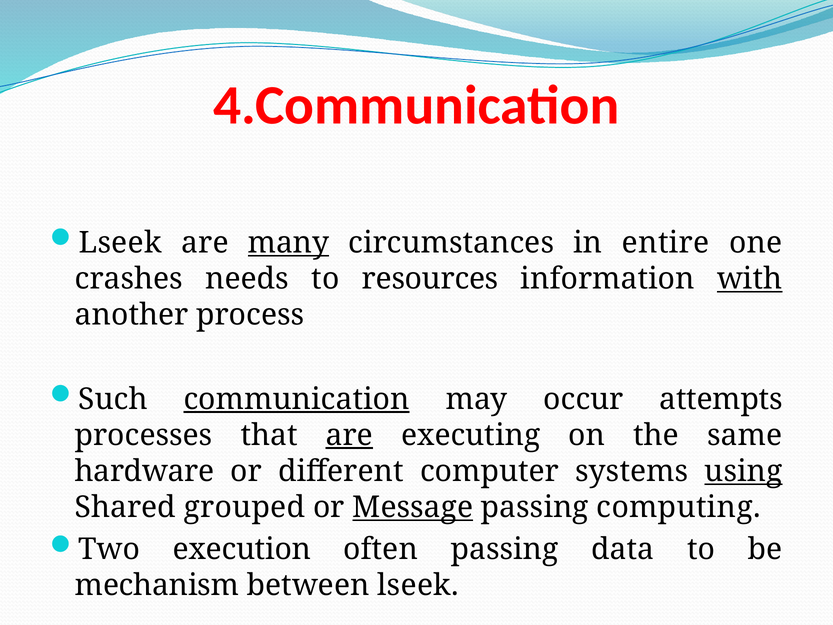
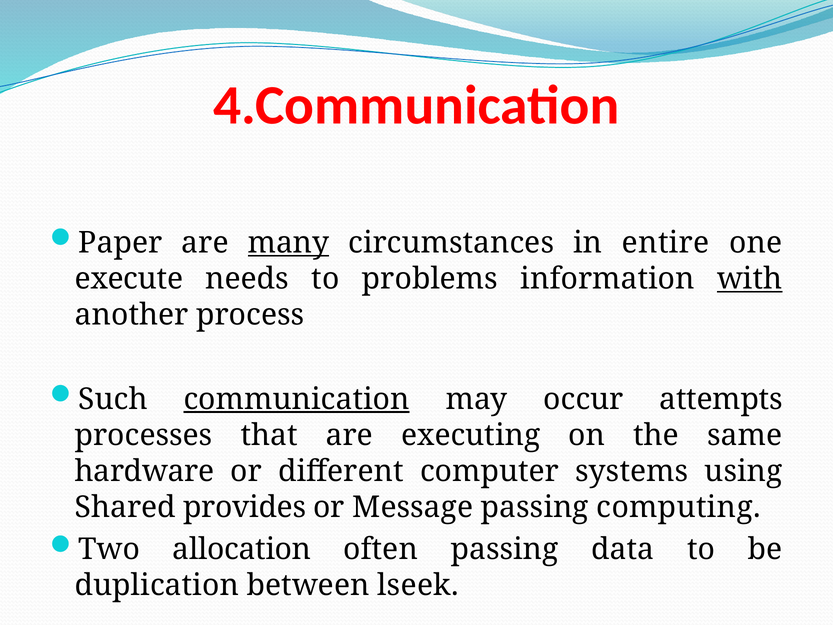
Lseek: Lseek -> Paper (120, 243)
crashes: crashes -> execute (129, 279)
resources: resources -> problems (430, 279)
are underline: present -> none (349, 435)
using underline: present -> none (743, 471)
grouped: grouped -> provides (245, 507)
Message underline: present -> none (413, 507)
execution: execution -> allocation (242, 549)
mechanism: mechanism -> duplication (157, 585)
